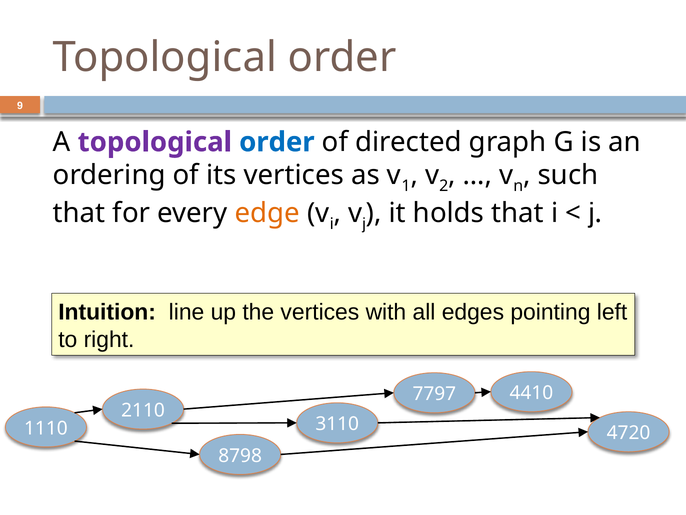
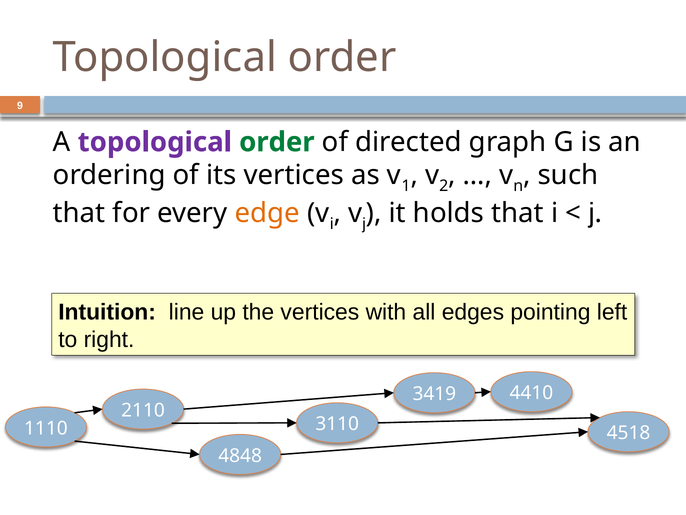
order colour: blue -> green (277, 142)
7797: 7797 -> 3419 (434, 394)
4720: 4720 -> 4518 (629, 433)
8798: 8798 -> 4848 (240, 455)
